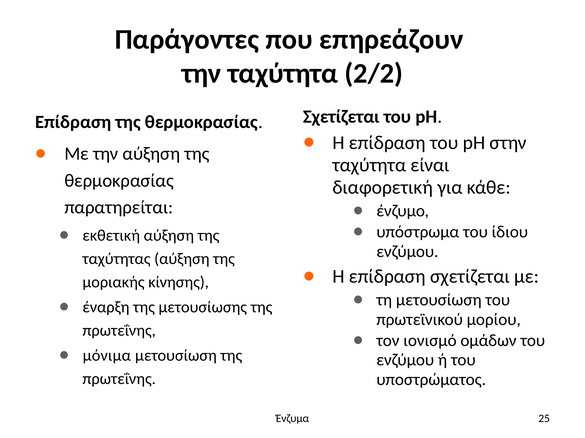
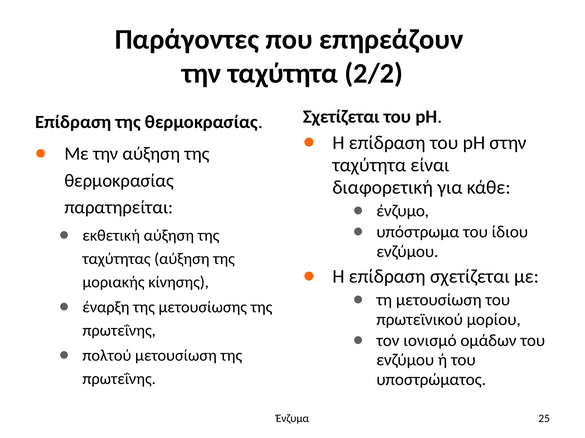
μόνιμα: μόνιμα -> πολτού (107, 356)
